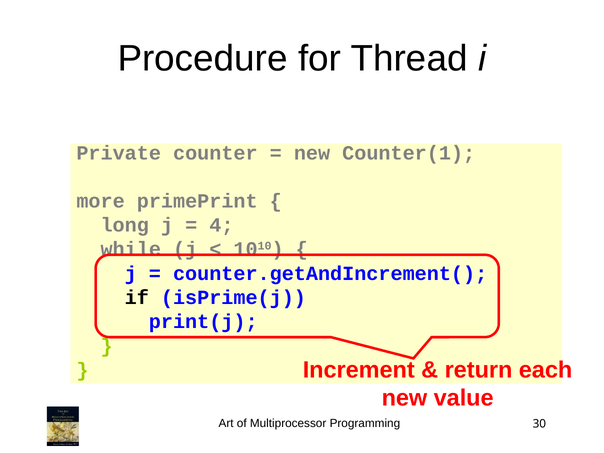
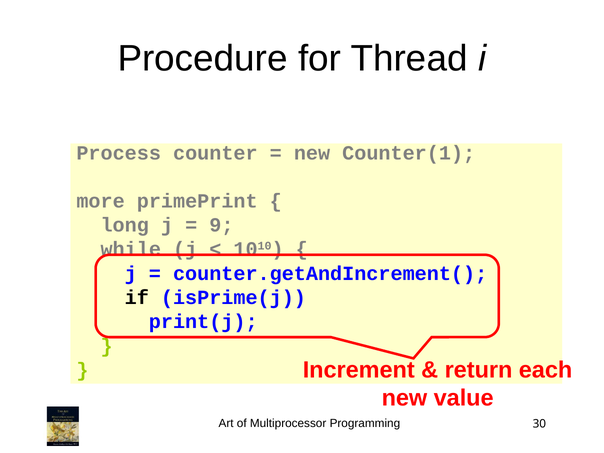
Private: Private -> Process (119, 153)
4: 4 -> 9 (221, 225)
